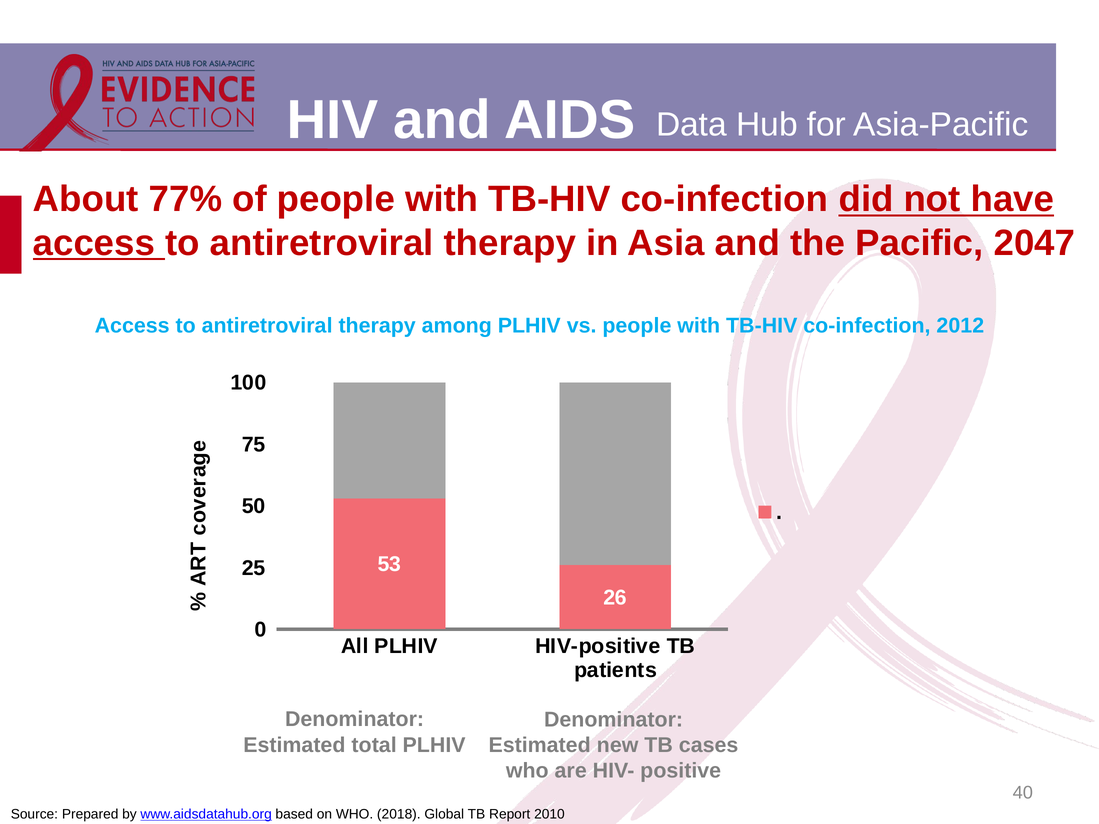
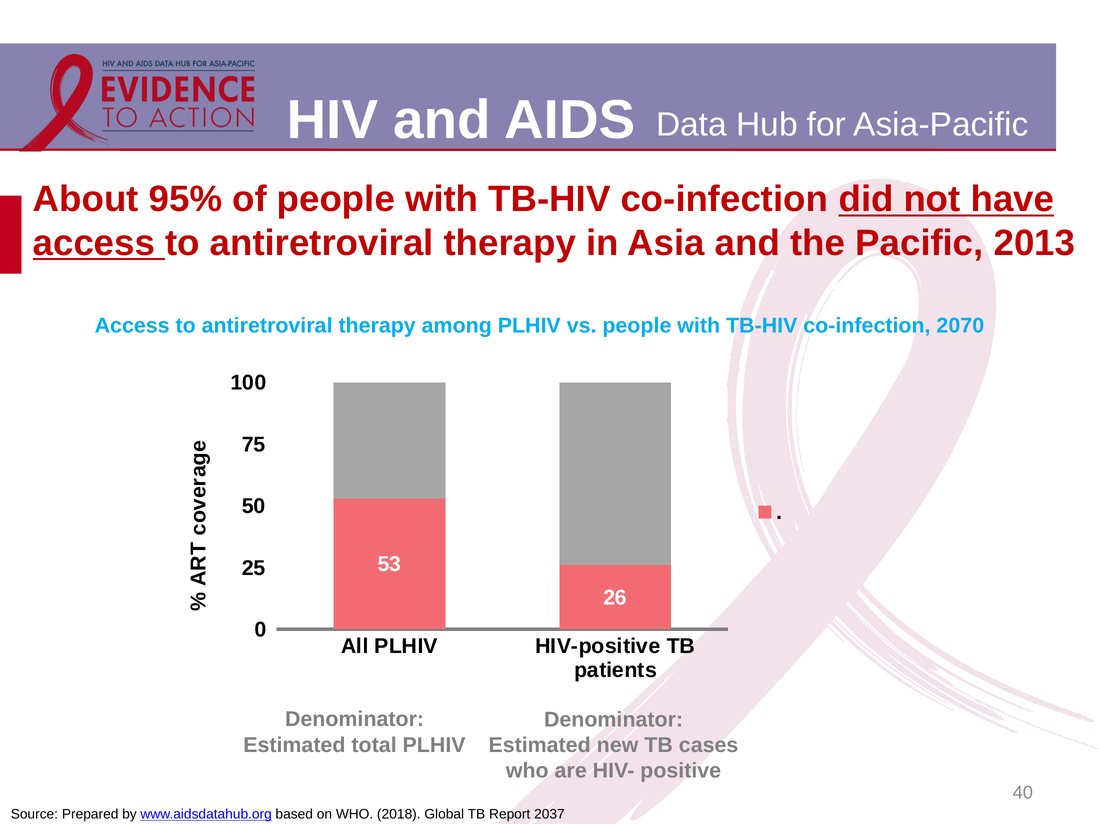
77%: 77% -> 95% (185, 199)
2047: 2047 -> 2013 (1034, 243)
2012: 2012 -> 2070 (960, 326)
2010: 2010 -> 2037 (549, 814)
